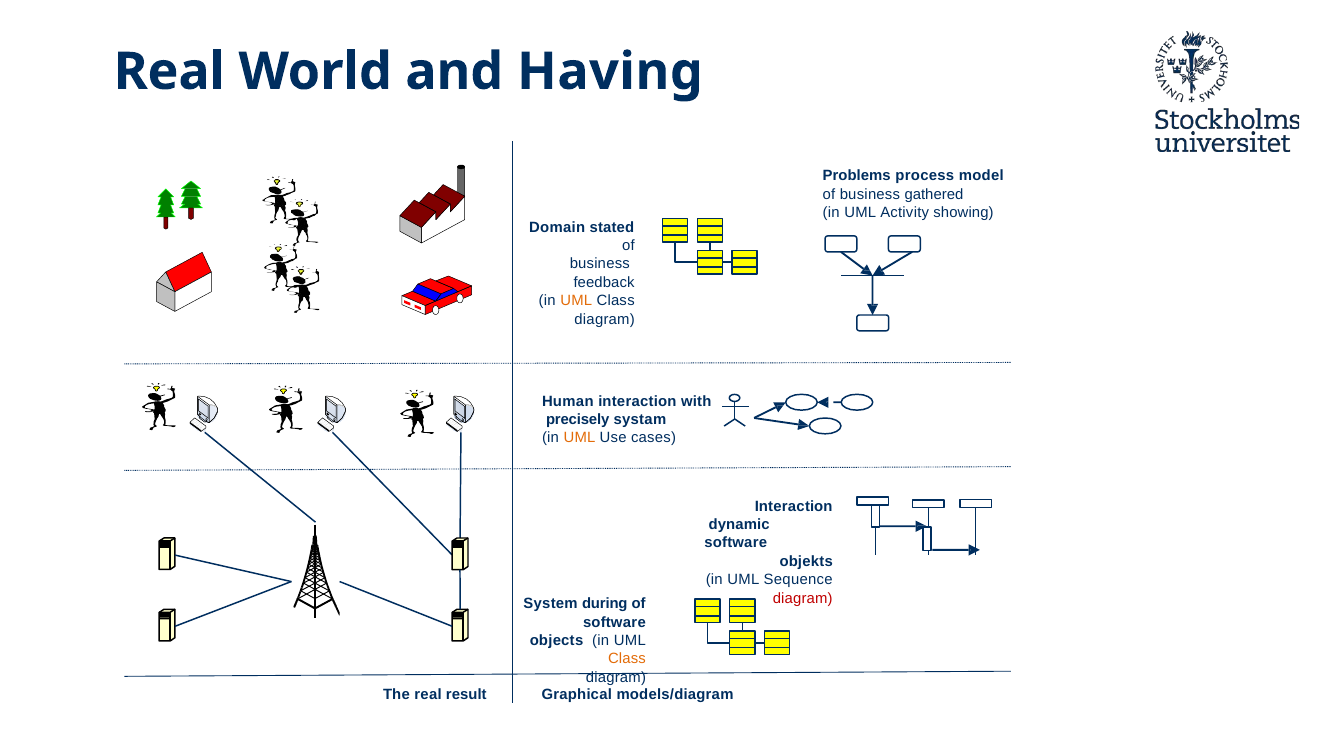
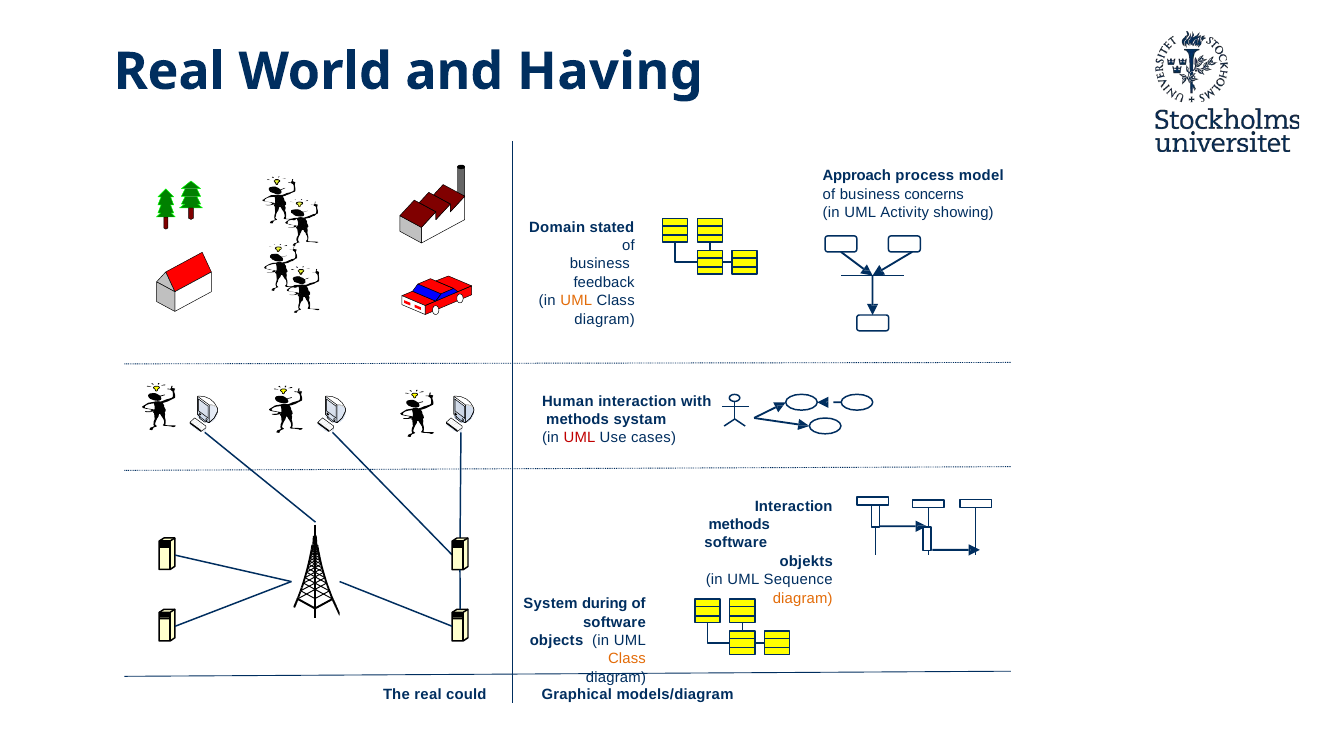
Problems: Problems -> Approach (857, 176)
gathered: gathered -> concerns (934, 194)
precisely: precisely -> methods (578, 420)
UML colour: orange -> red (580, 438)
dynamic: dynamic -> methods (739, 524)
diagram colour: red -> orange (803, 598)
result: result -> could (466, 694)
